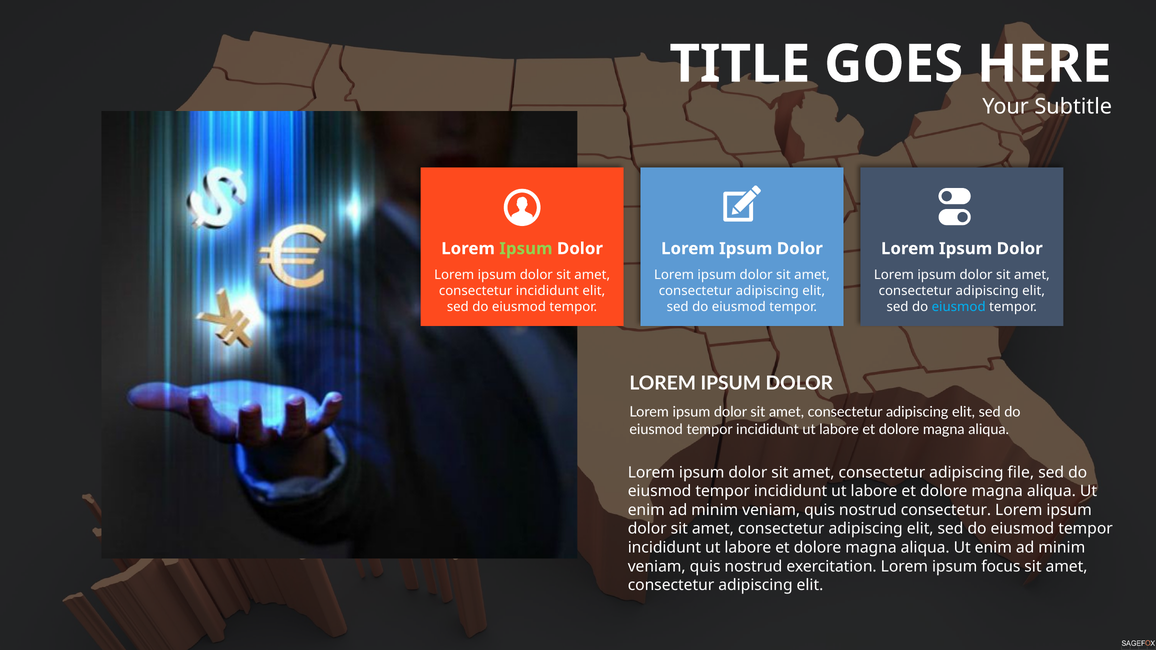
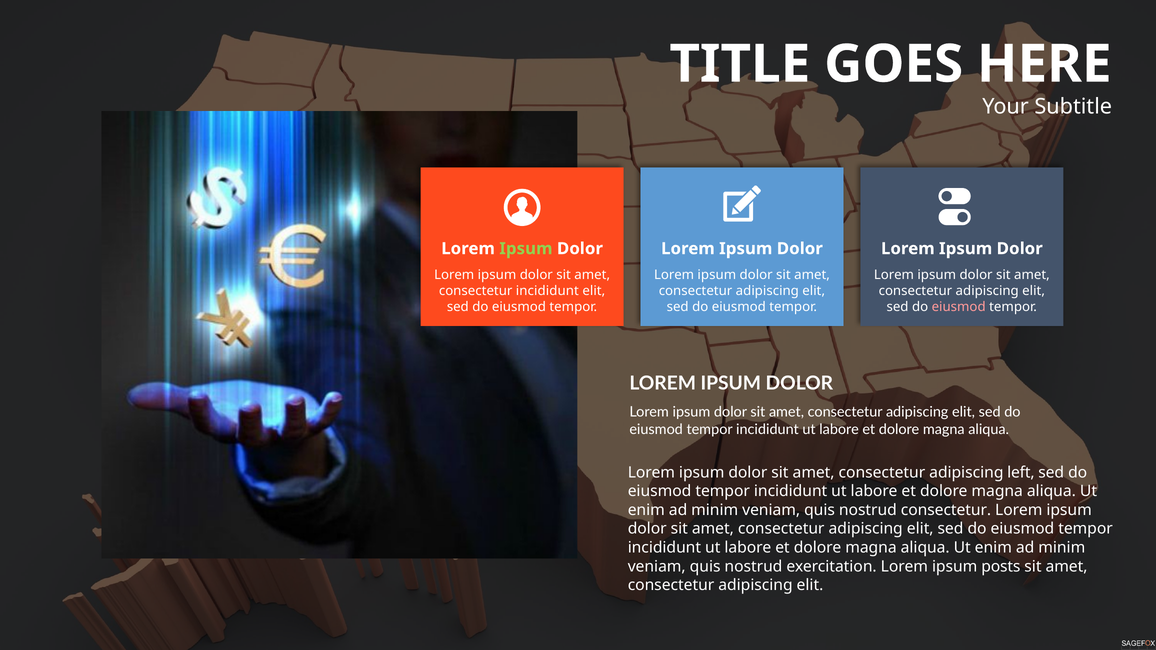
eiusmod colour: light blue -> pink (959, 307)
file: file -> left (1021, 473)
focus: focus -> posts (1001, 567)
